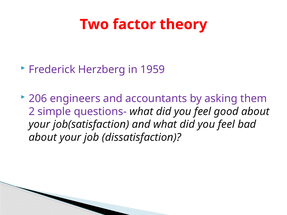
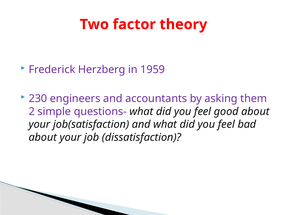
206: 206 -> 230 (38, 99)
